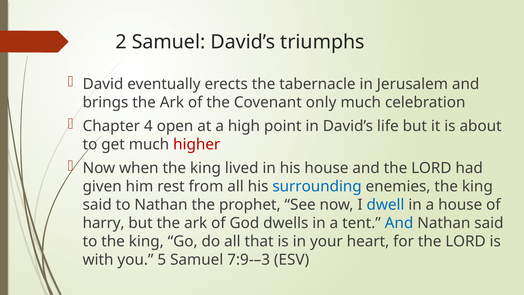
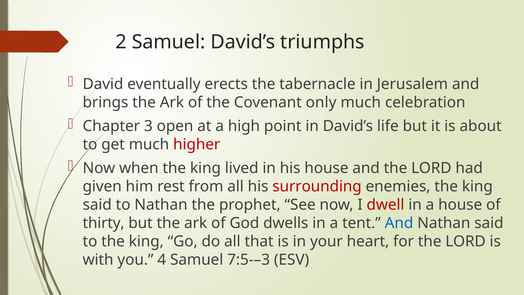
4: 4 -> 3 (148, 126)
surrounding colour: blue -> red (317, 186)
dwell colour: blue -> red (385, 205)
harry: harry -> thirty (104, 223)
5: 5 -> 4 (162, 260)
7:9-–3: 7:9-–3 -> 7:5-–3 (249, 260)
